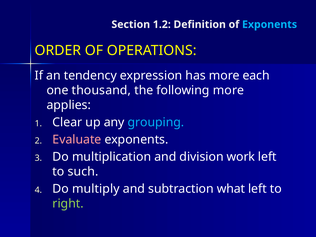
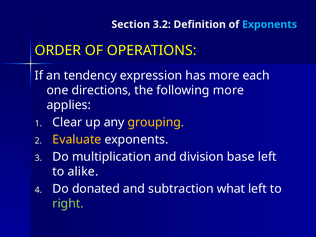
1.2: 1.2 -> 3.2 (162, 24)
thousand: thousand -> directions (101, 90)
grouping colour: light blue -> yellow (156, 122)
Evaluate colour: pink -> yellow (77, 140)
work: work -> base (241, 157)
such: such -> alike (83, 172)
multiply: multiply -> donated (96, 189)
